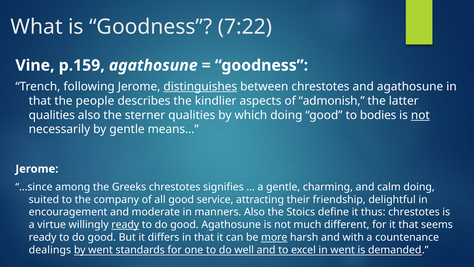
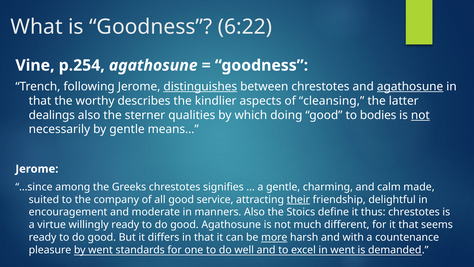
7:22: 7:22 -> 6:22 (245, 27)
p.159: p.159 -> p.254 (82, 65)
agathosune underline: none -> present (410, 87)
people: people -> worthy (95, 101)
admonish: admonish -> cleansing (332, 101)
qualities: qualities -> dealings (52, 115)
calm doing: doing -> made (419, 187)
their underline: none -> present (298, 199)
ready underline: present -> none (125, 225)
dealings: dealings -> pleasure (50, 250)
